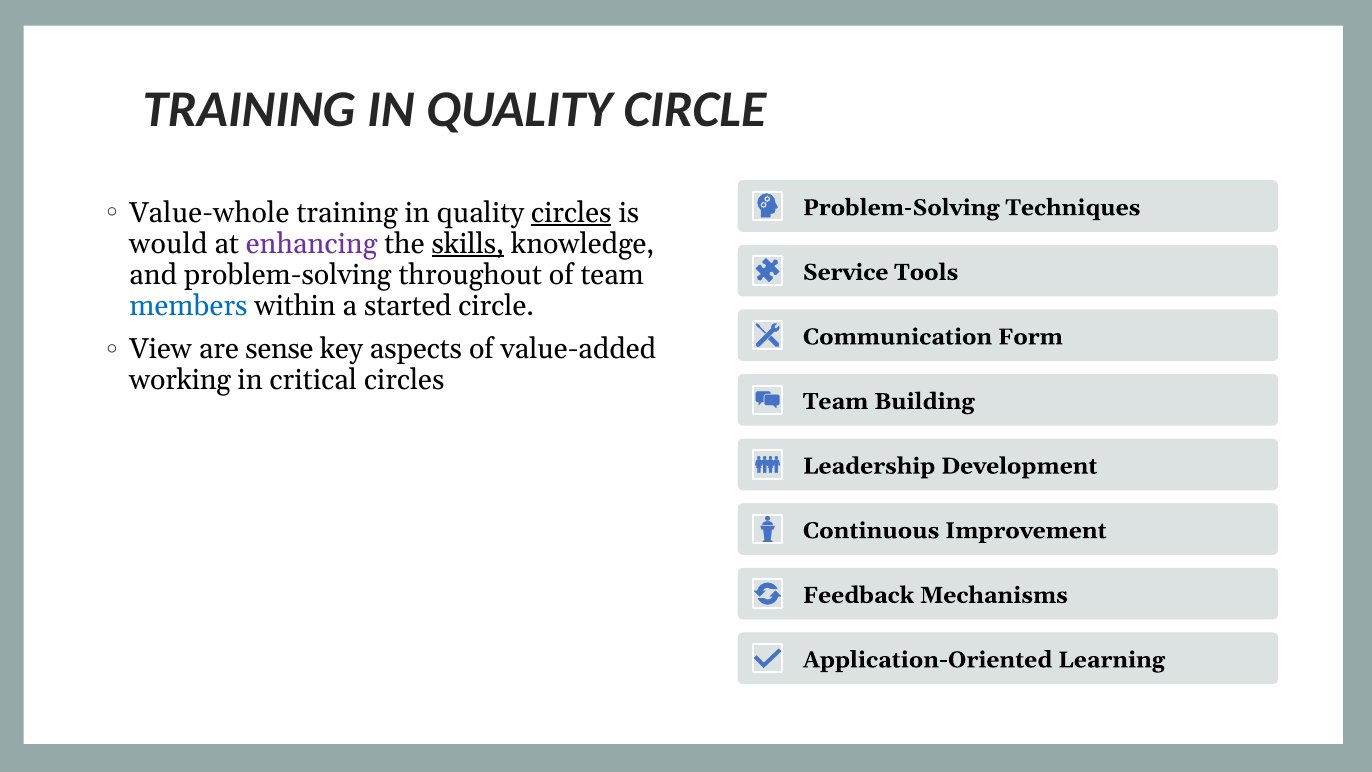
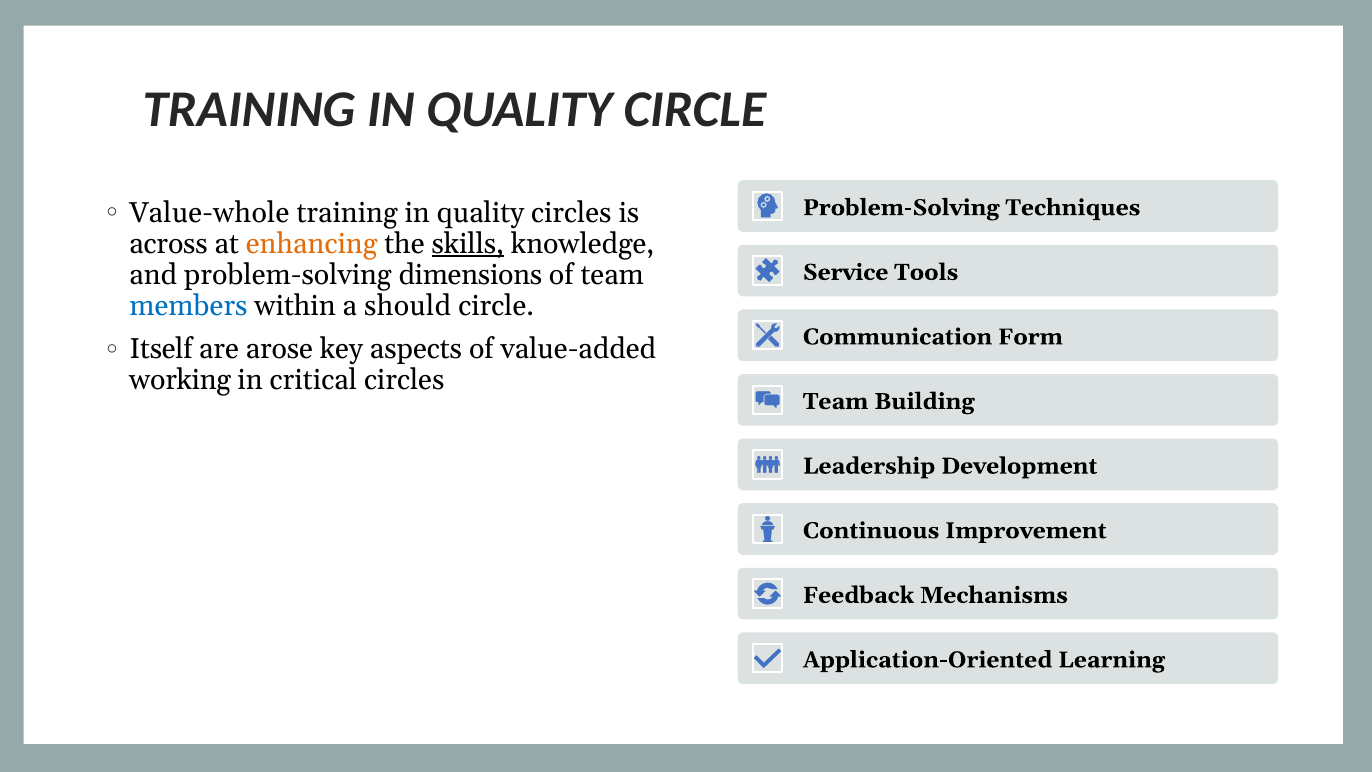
circles underline: present -> none (571, 213)
would: would -> across (169, 244)
enhancing colour: purple -> orange (312, 244)
throughout: throughout -> dimensions (470, 275)
started: started -> should (408, 306)
View: View -> Itself (161, 349)
sense: sense -> arose (279, 349)
